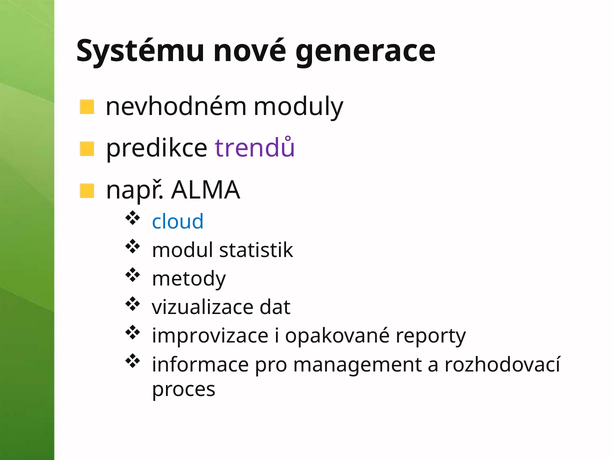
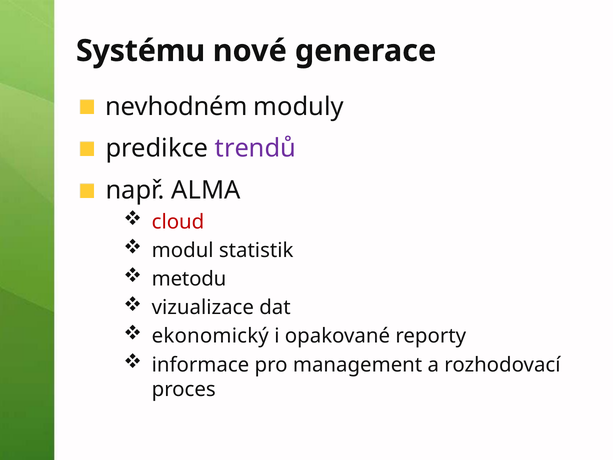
cloud colour: blue -> red (178, 222)
metody: metody -> metodu (189, 279)
improvizace: improvizace -> ekonomický (210, 336)
